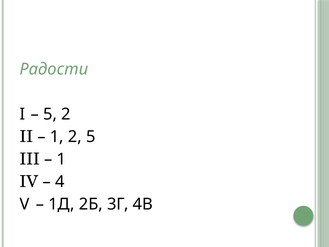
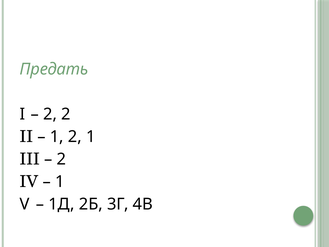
Радости: Радости -> Предать (54, 69)
5: 5 -> 2 (50, 114)
2 5: 5 -> 1 (91, 137)
1: 1 -> 2 (61, 159)
4: 4 -> 1 (60, 182)
